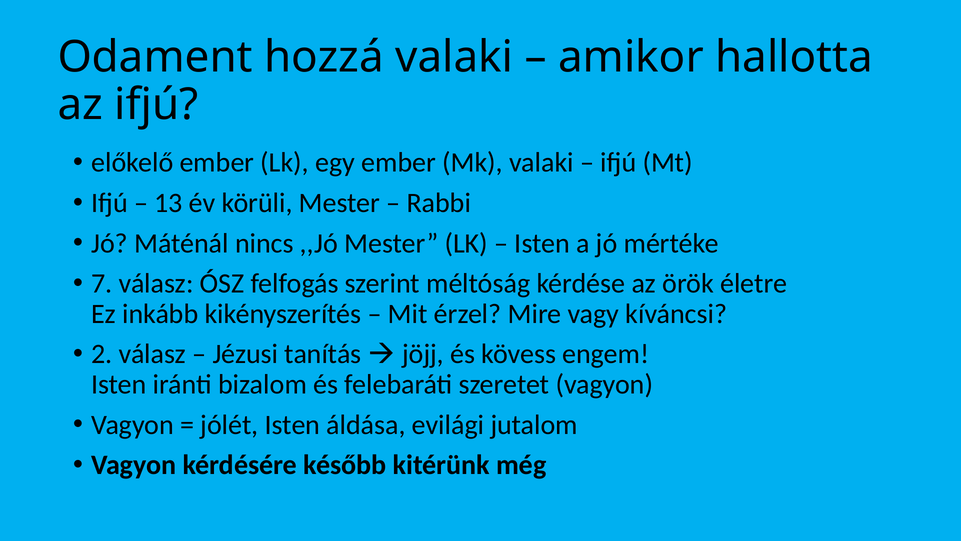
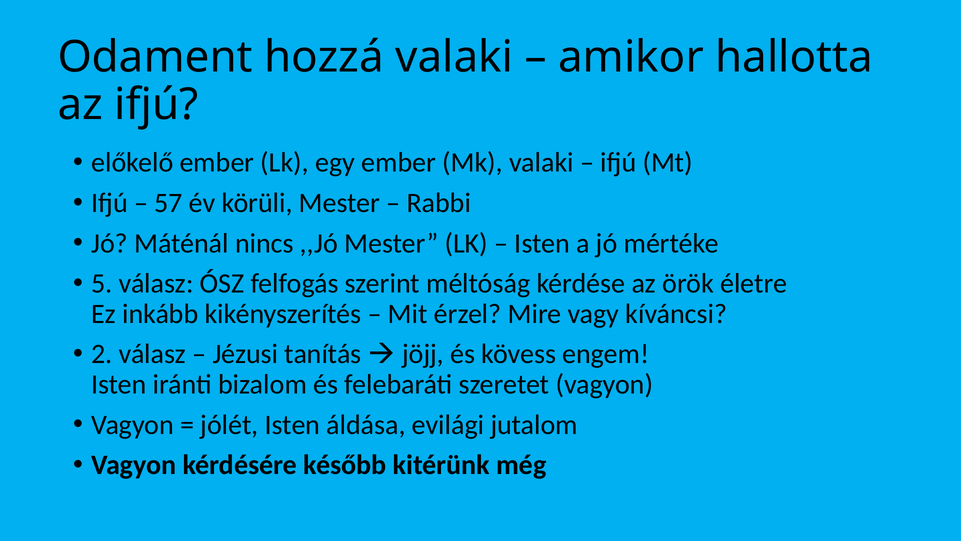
13: 13 -> 57 (168, 203)
7: 7 -> 5 (102, 283)
